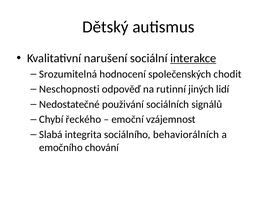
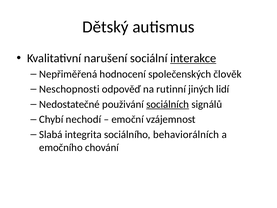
Srozumitelná: Srozumitelná -> Nepřiměřená (68, 74)
chodit: chodit -> člověk (228, 74)
sociálních underline: none -> present (168, 104)
řeckého: řeckého -> nechodí (83, 119)
